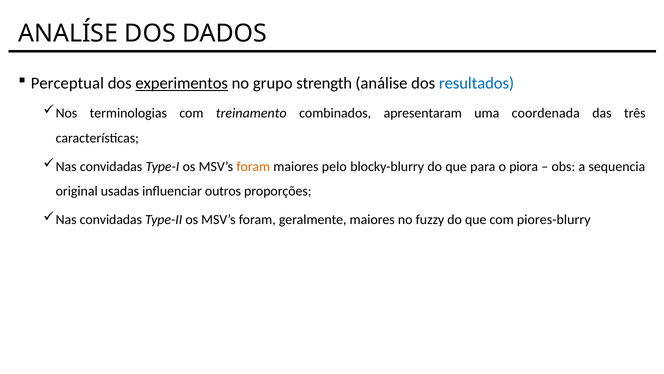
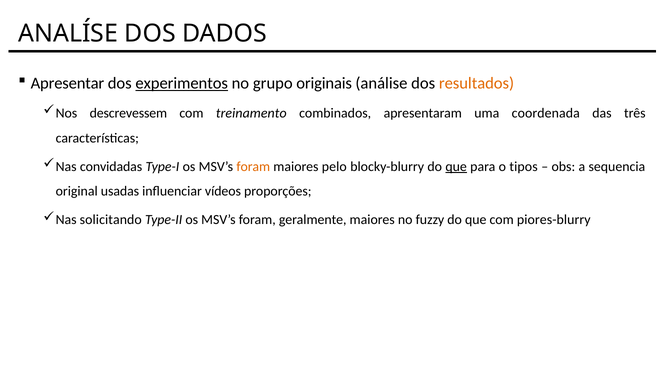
Perceptual: Perceptual -> Apresentar (67, 83)
strength: strength -> originais (324, 83)
resultados colour: blue -> orange (476, 83)
terminologias: terminologias -> descrevessem (128, 113)
que underline: none -> present (456, 166)
piora: piora -> tipos (524, 166)
outros: outros -> vídeos (223, 191)
convidadas: convidadas -> solicitando (111, 220)
